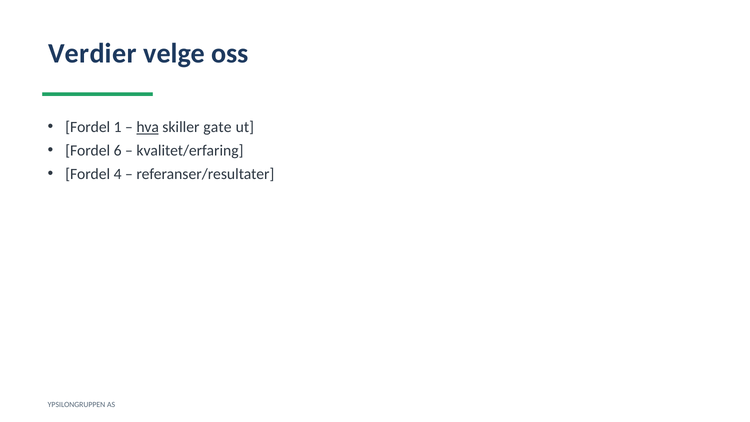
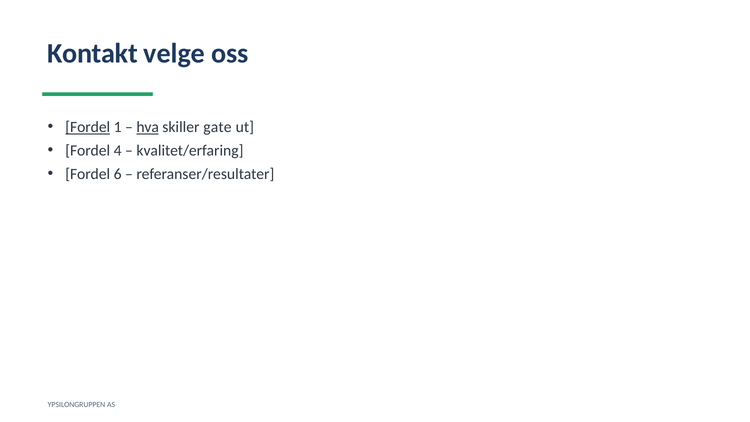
Verdier: Verdier -> Kontakt (93, 54)
Fordel underline: none -> present (88, 127)
6: 6 -> 4 (118, 150)
4: 4 -> 6 (118, 174)
